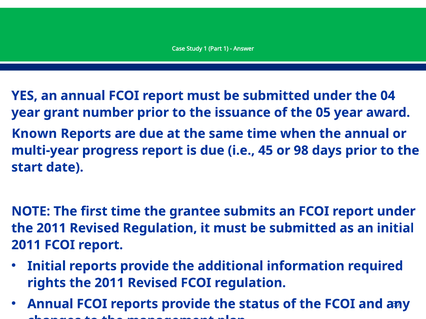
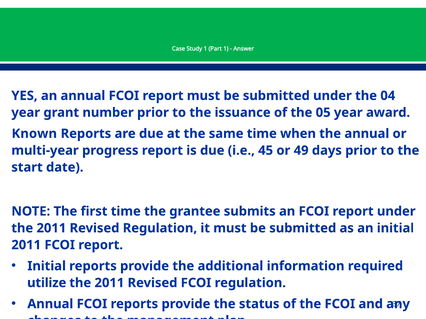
98: 98 -> 49 (301, 151)
rights: rights -> utilize (47, 283)
